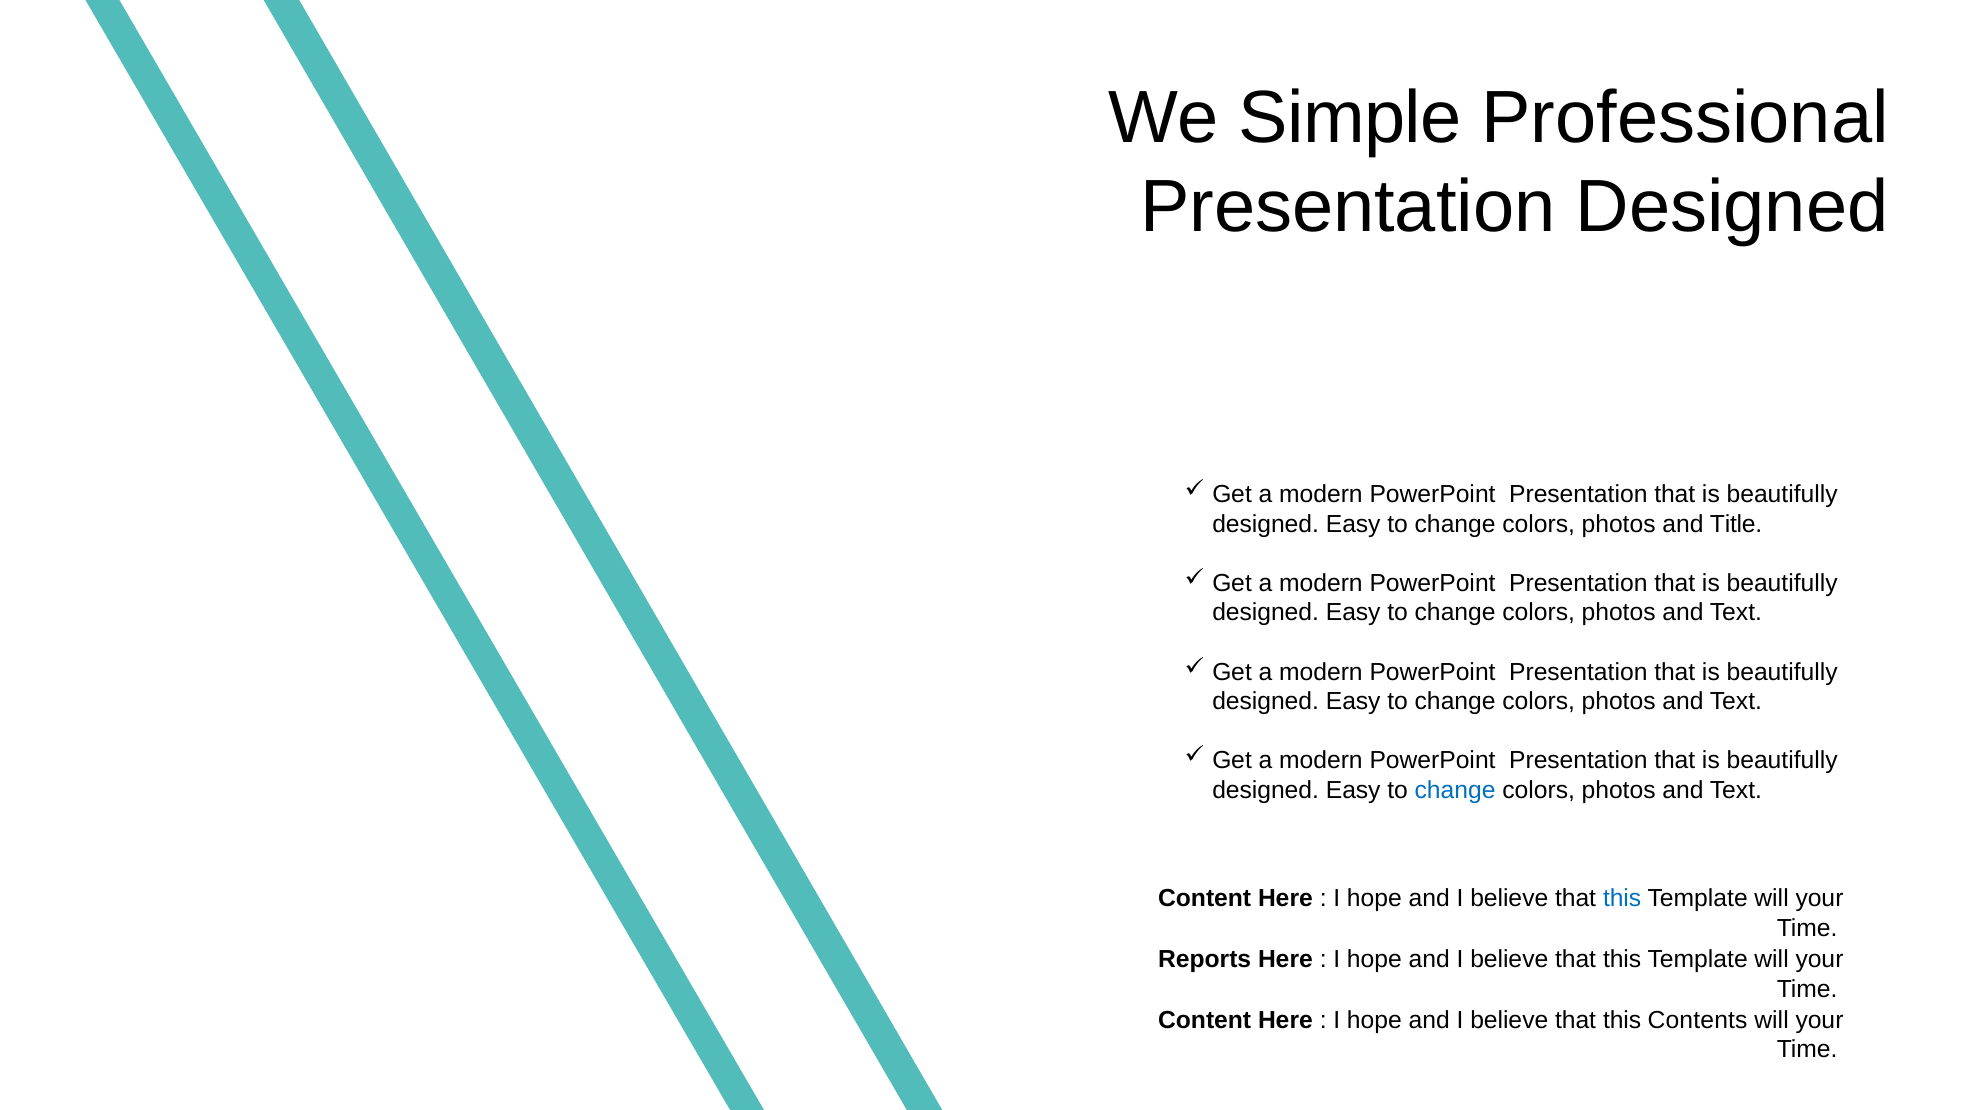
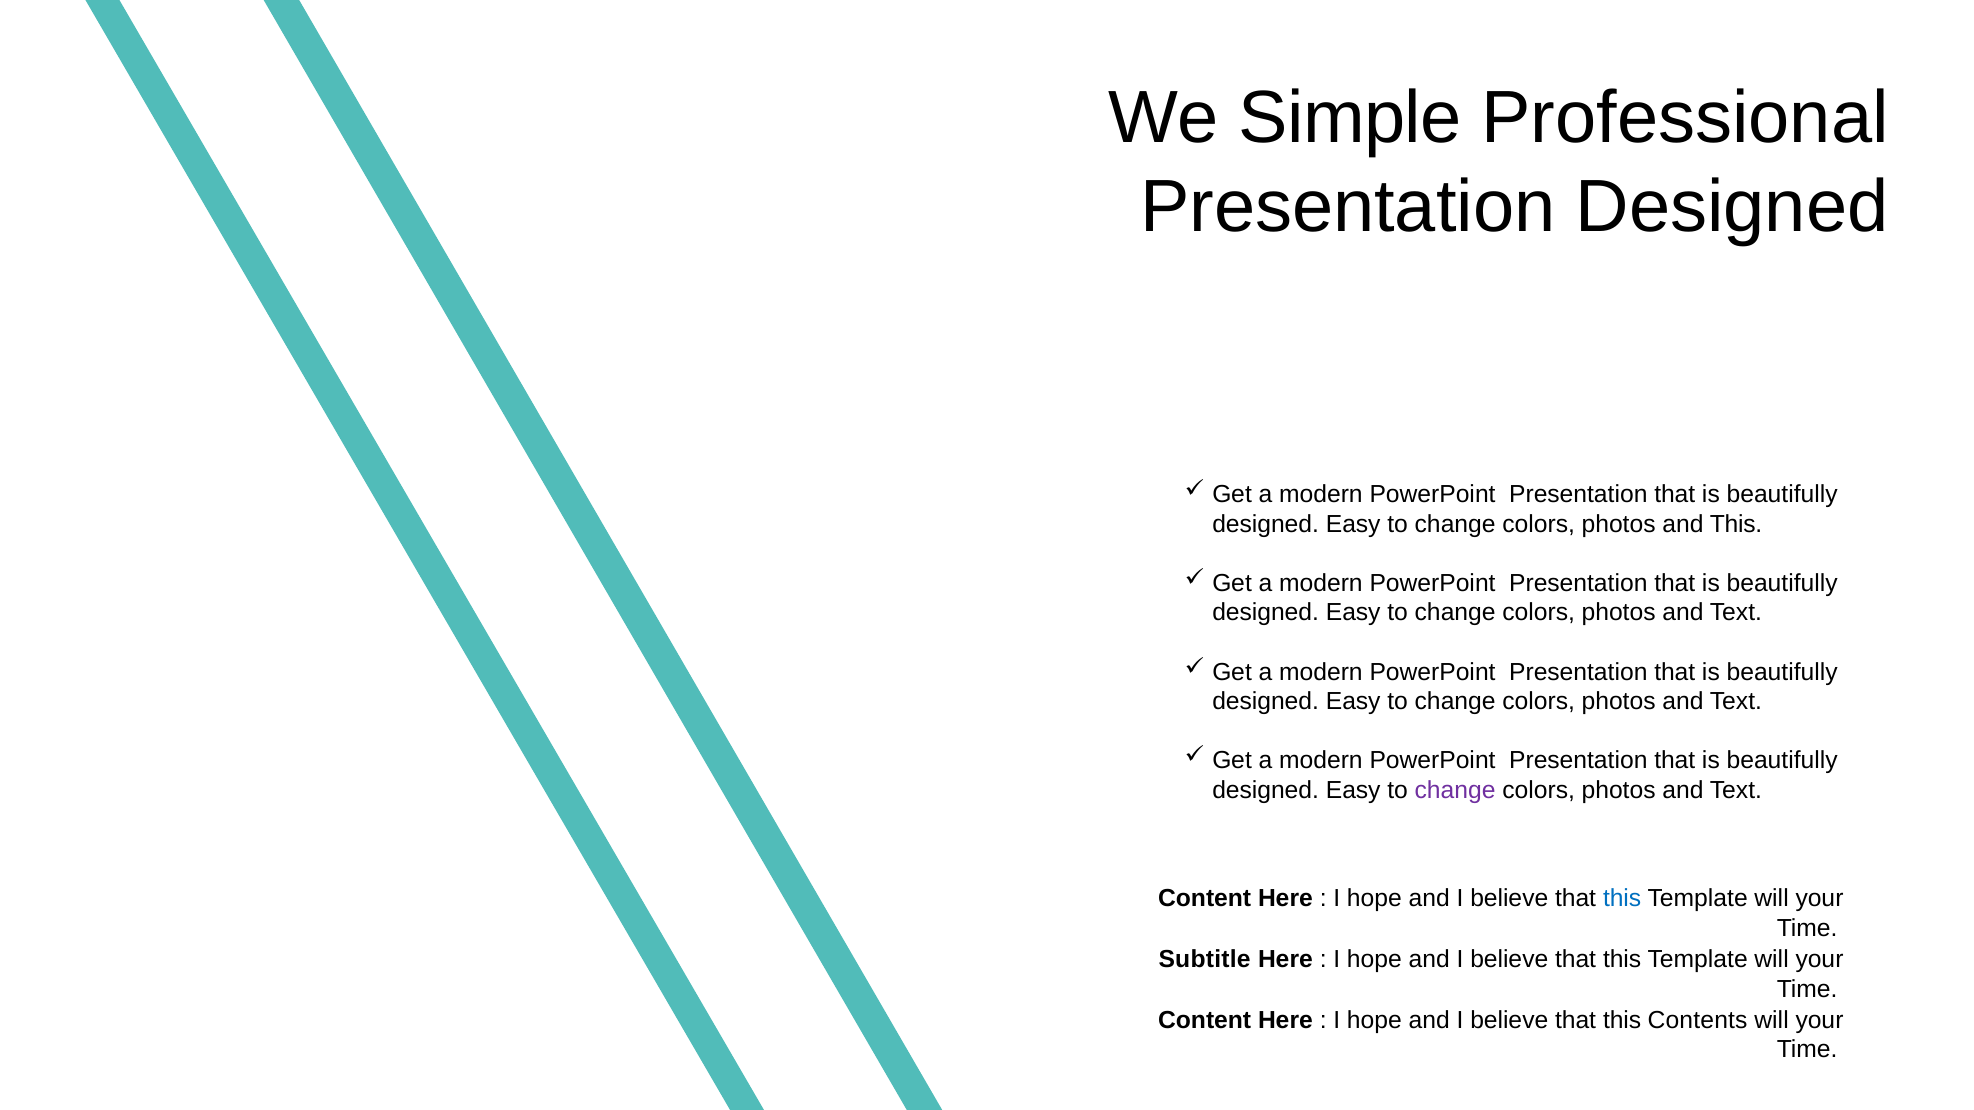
and Title: Title -> This (1736, 524)
change colour: blue -> purple (1455, 791)
Reports: Reports -> Subtitle (1205, 960)
